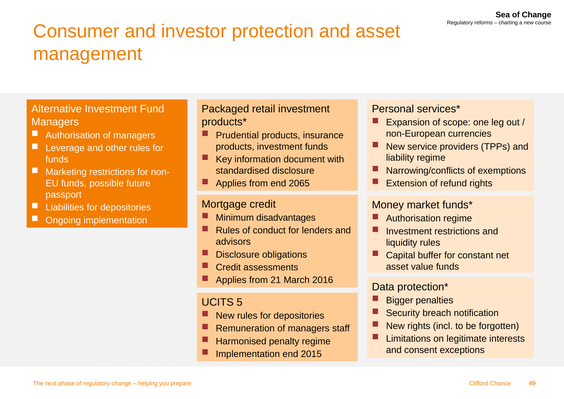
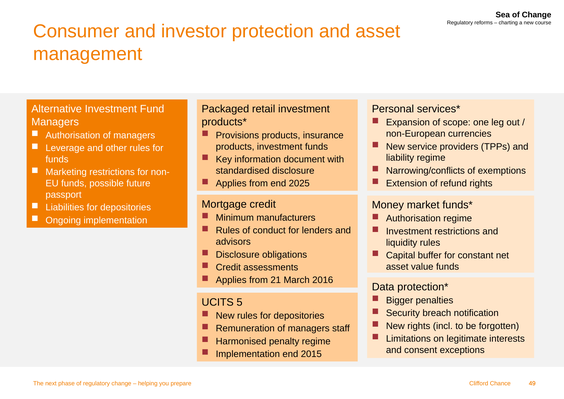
Prudential: Prudential -> Provisions (237, 135)
2065: 2065 -> 2025 (299, 183)
disadvantages: disadvantages -> manufacturers (286, 218)
